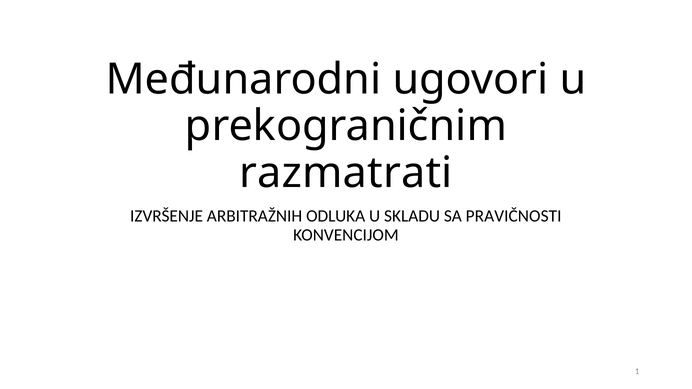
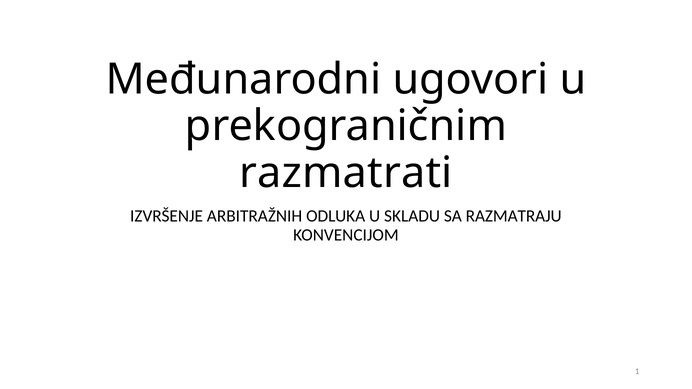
PRAVIČNOSTI: PRAVIČNOSTI -> RAZMATRAJU (514, 216)
